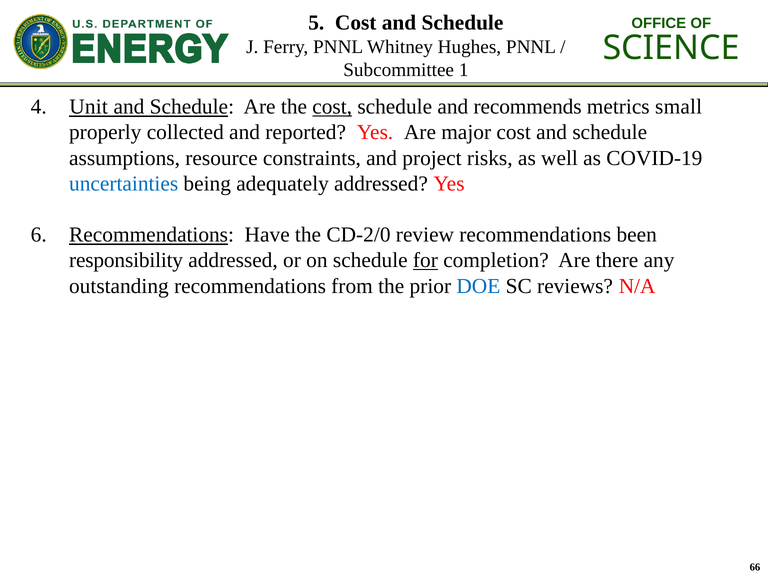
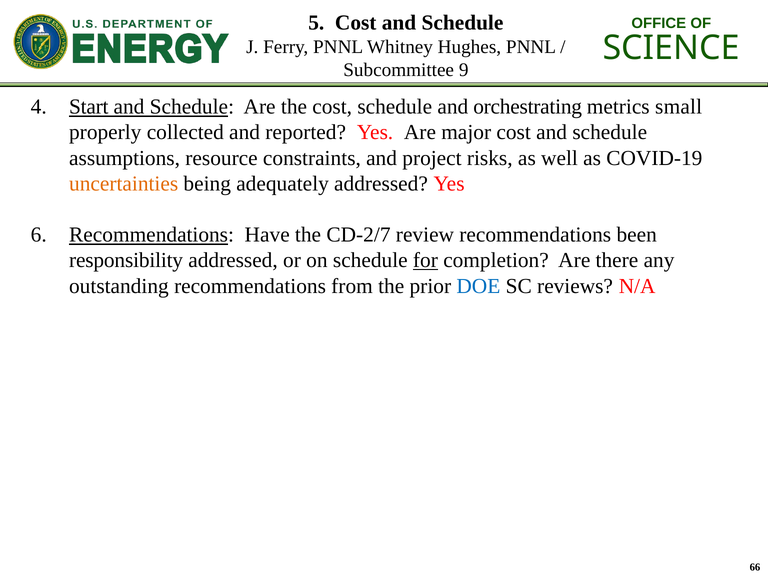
1: 1 -> 9 (464, 70)
Unit: Unit -> Start (89, 107)
cost underline: present -> none (332, 107)
recommends: recommends -> orchestrating (528, 107)
uncertainties colour: blue -> orange (124, 184)
CD-2/0: CD-2/0 -> CD-2/7 (358, 235)
